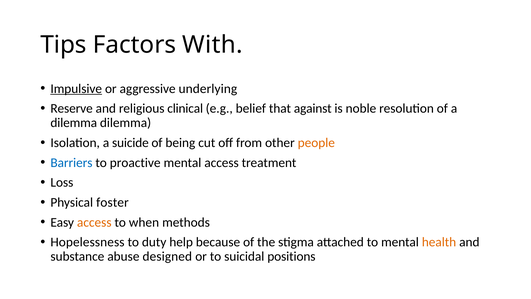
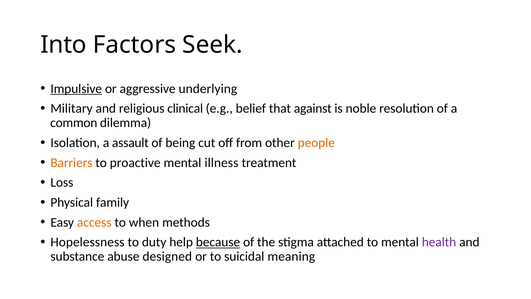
Tips: Tips -> Into (64, 45)
With: With -> Seek (213, 45)
Reserve: Reserve -> Military (72, 108)
dilemma: dilemma -> common (74, 123)
suicide: suicide -> assault (130, 143)
Barriers colour: blue -> orange (71, 163)
mental access: access -> illness (221, 163)
foster: foster -> family (113, 202)
because underline: none -> present (218, 242)
health colour: orange -> purple (439, 242)
positions: positions -> meaning (291, 256)
